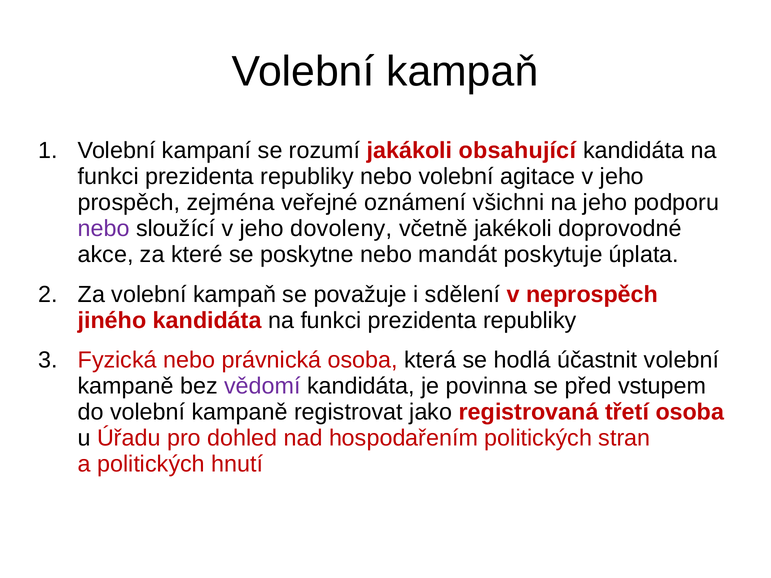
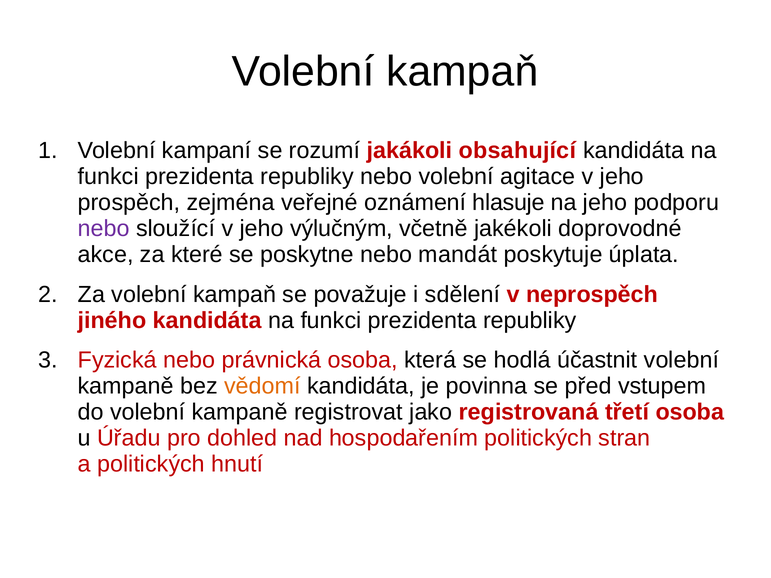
všichni: všichni -> hlasuje (509, 203)
dovoleny: dovoleny -> výlučným (342, 229)
vědomí colour: purple -> orange (262, 386)
